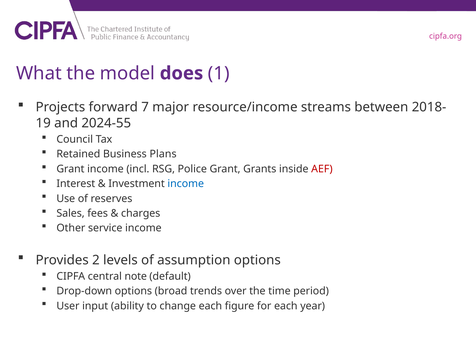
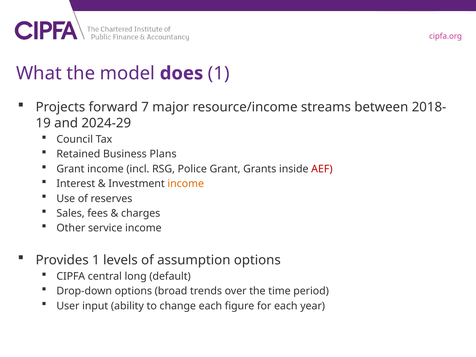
2024-55: 2024-55 -> 2024-29 (106, 123)
income colour: blue -> orange (186, 184)
Provides 2: 2 -> 1 (96, 260)
note: note -> long (136, 276)
